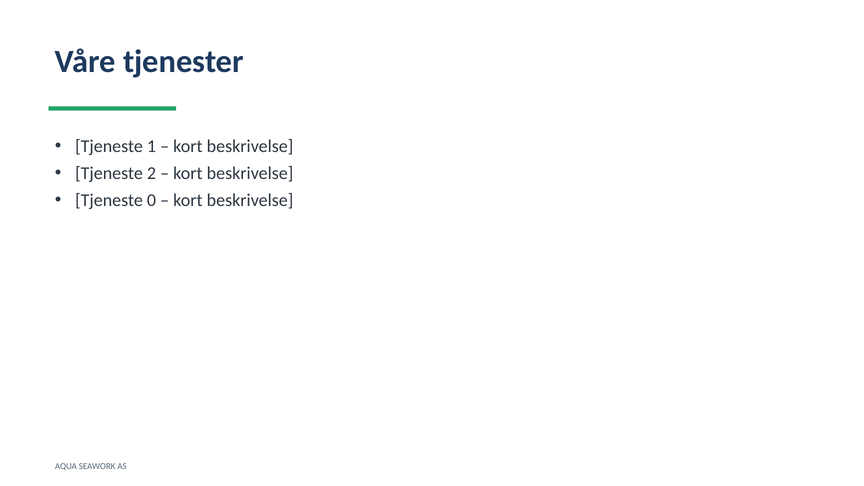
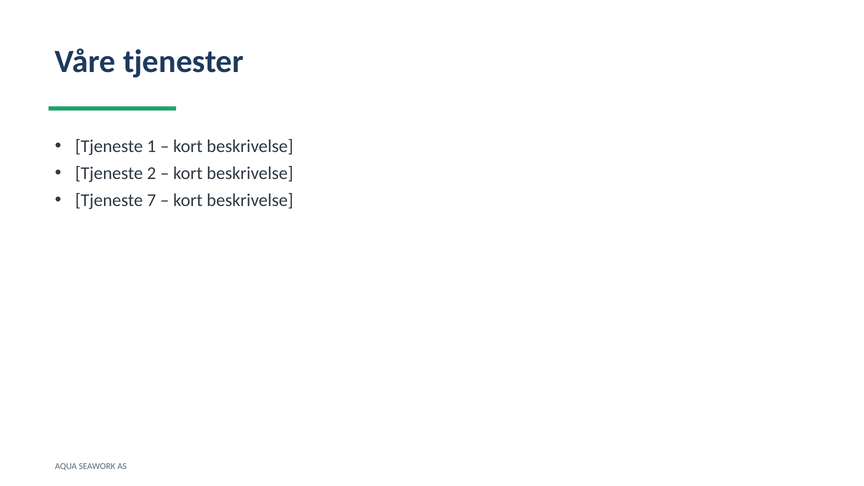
0: 0 -> 7 (151, 200)
